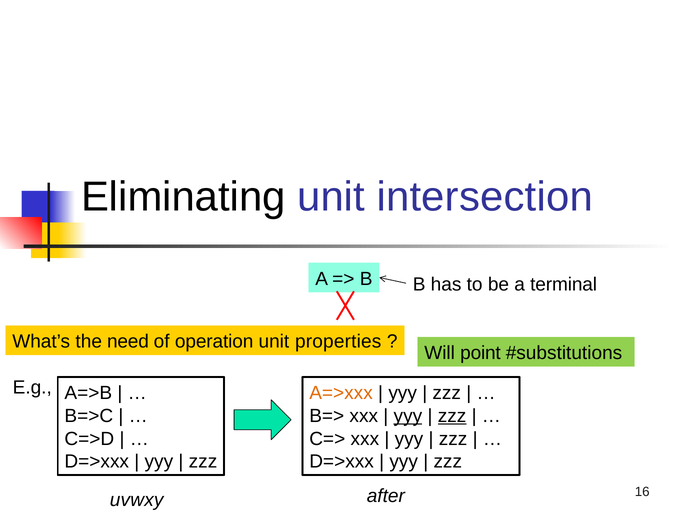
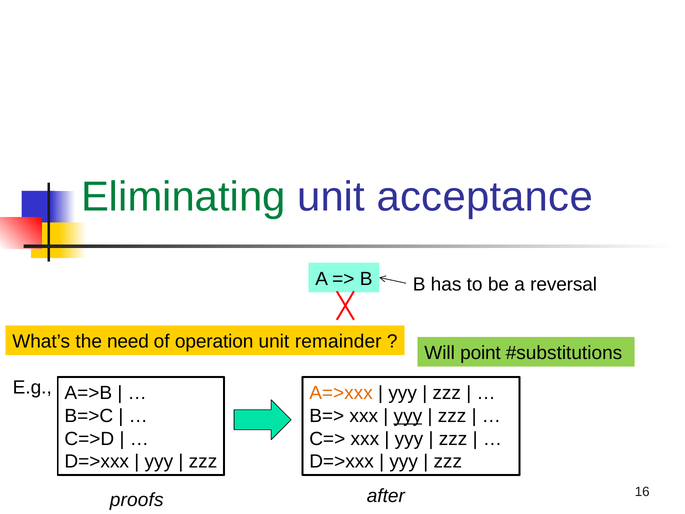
Eliminating colour: black -> green (183, 197)
intersection: intersection -> acceptance (485, 197)
terminal: terminal -> reversal (564, 284)
properties: properties -> remainder (338, 342)
zzz underline: present -> none (452, 416)
uvwxy: uvwxy -> proofs (137, 500)
